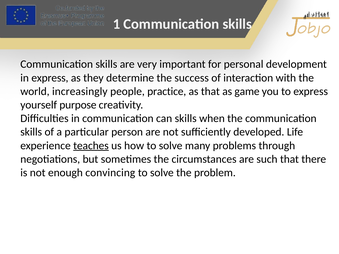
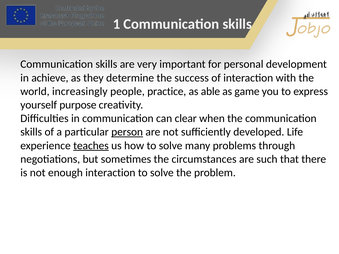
in express: express -> achieve (50, 78)
as that: that -> able (210, 91)
can skills: skills -> clear (186, 119)
person underline: none -> present (127, 132)
enough convincing: convincing -> interaction (110, 173)
